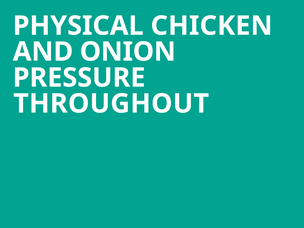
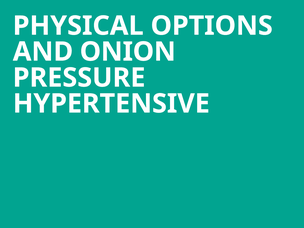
CHICKEN: CHICKEN -> OPTIONS (212, 26)
THROUGHOUT: THROUGHOUT -> HYPERTENSIVE (111, 104)
